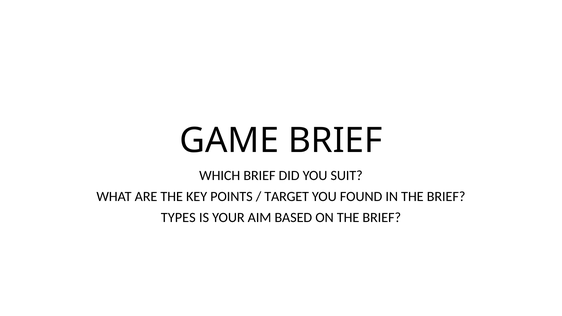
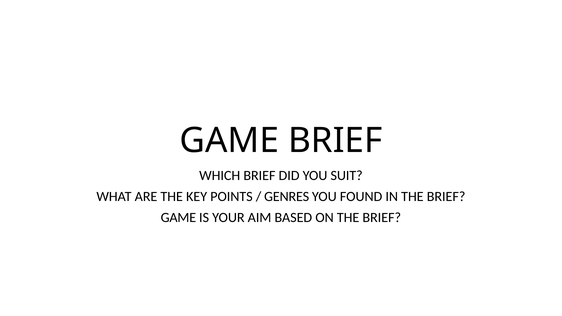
TARGET: TARGET -> GENRES (287, 197)
TYPES: TYPES -> GAME (178, 218)
